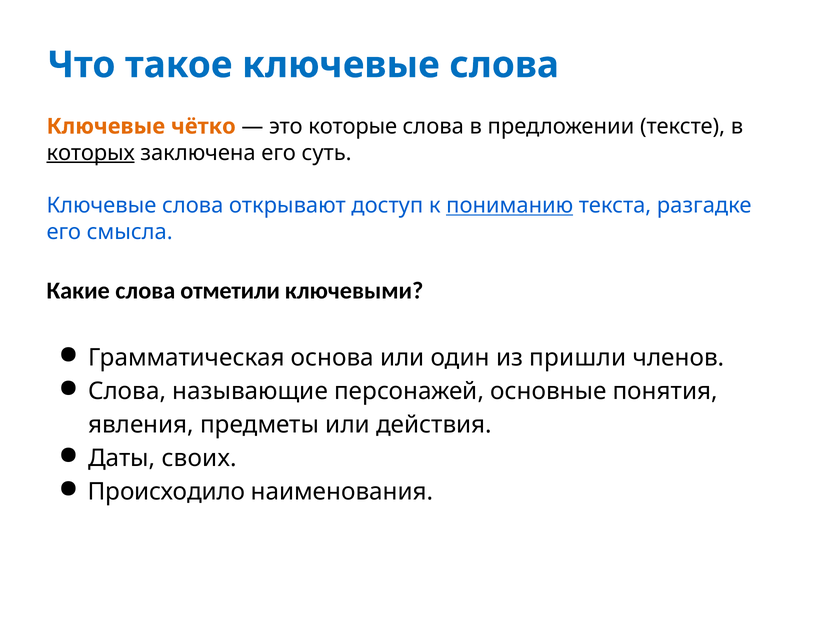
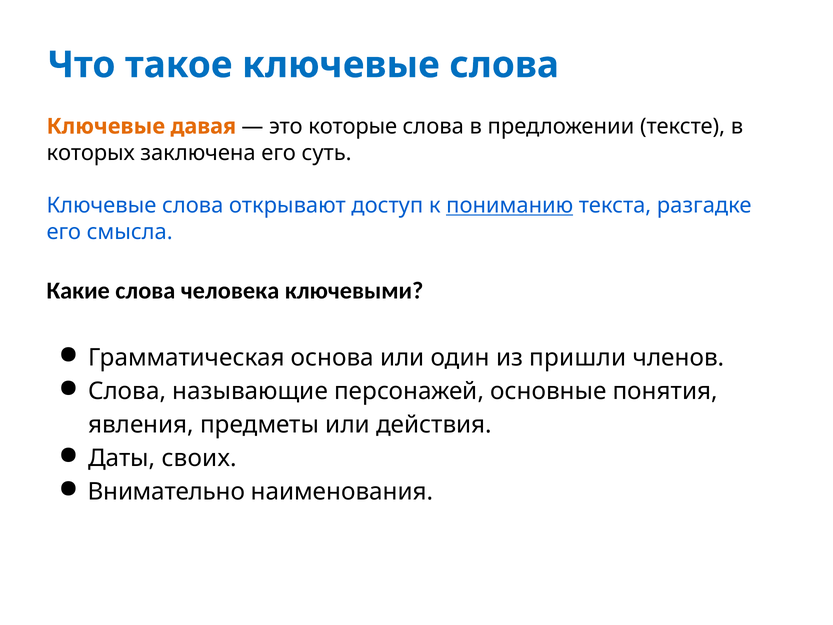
чётко: чётко -> давая (203, 126)
которых underline: present -> none (91, 153)
отметили: отметили -> человека (230, 290)
Происходило: Происходило -> Внимательно (166, 492)
